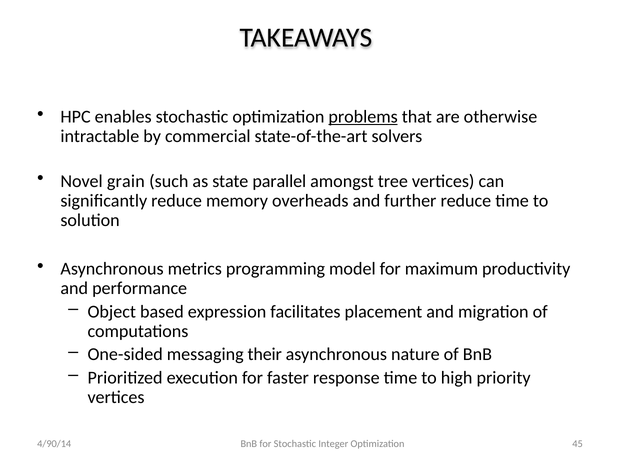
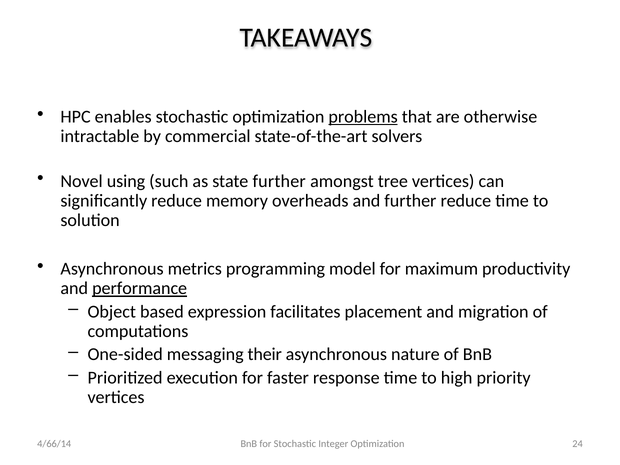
grain: grain -> using (126, 181)
state parallel: parallel -> further (279, 181)
performance underline: none -> present (140, 288)
45: 45 -> 24 (578, 444)
4/90/14: 4/90/14 -> 4/66/14 (54, 444)
